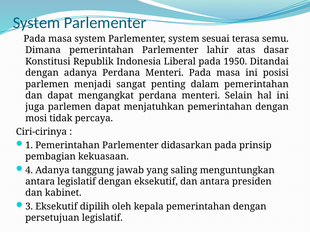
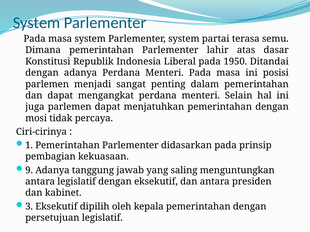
sesuai: sesuai -> partai (216, 39)
4: 4 -> 9 (29, 171)
